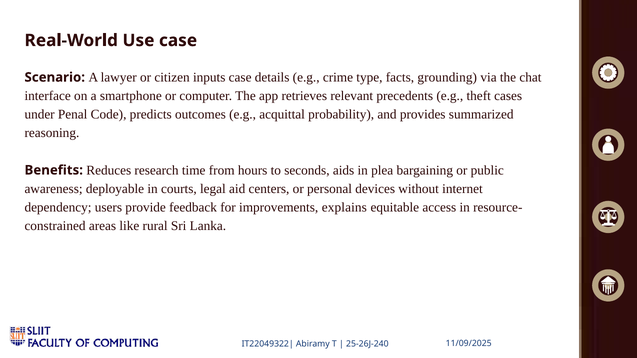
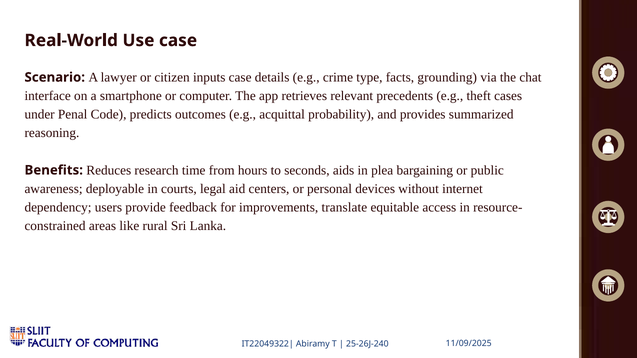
explains: explains -> translate (344, 207)
